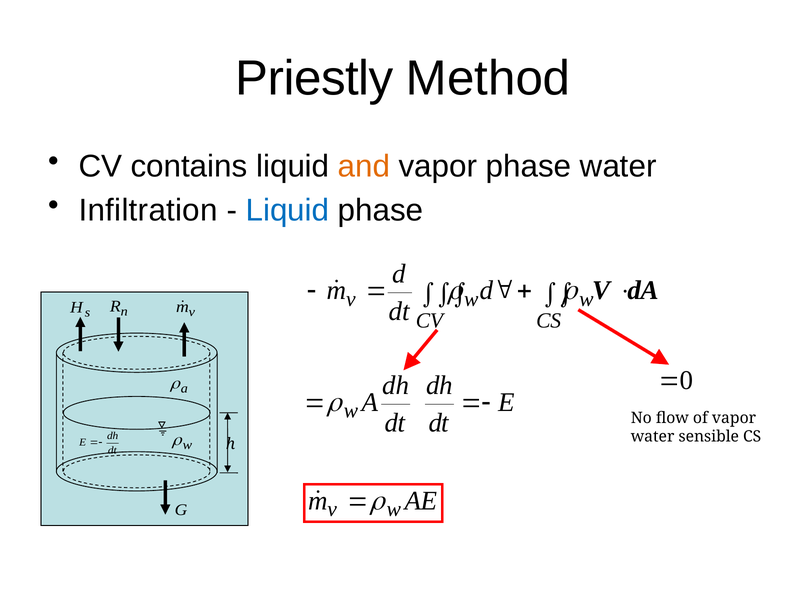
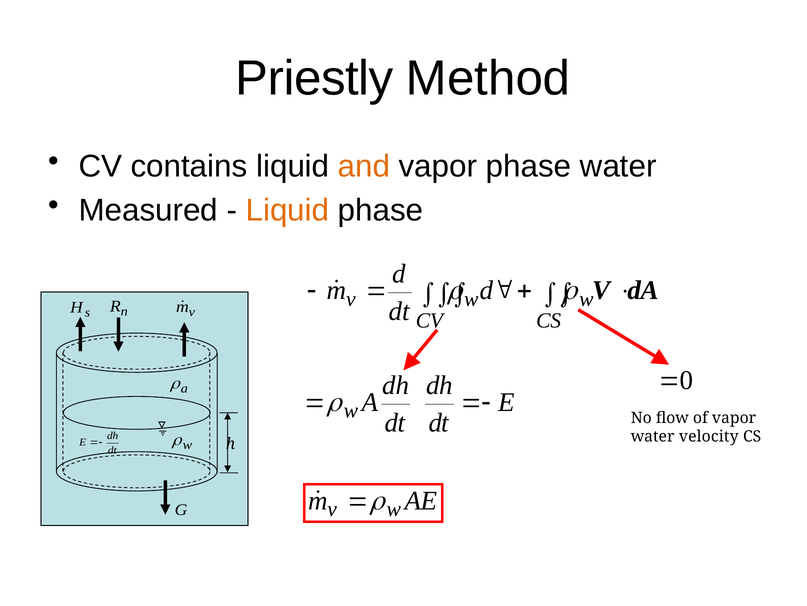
Infiltration: Infiltration -> Measured (148, 210)
Liquid colour: blue -> orange (287, 210)
sensible: sensible -> velocity (709, 436)
